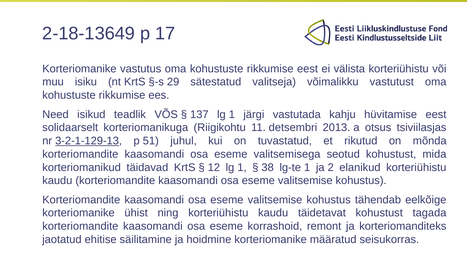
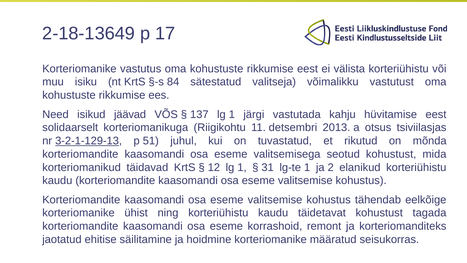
29: 29 -> 84 (173, 82)
teadlik: teadlik -> jäävad (130, 114)
38: 38 -> 31 (268, 167)
